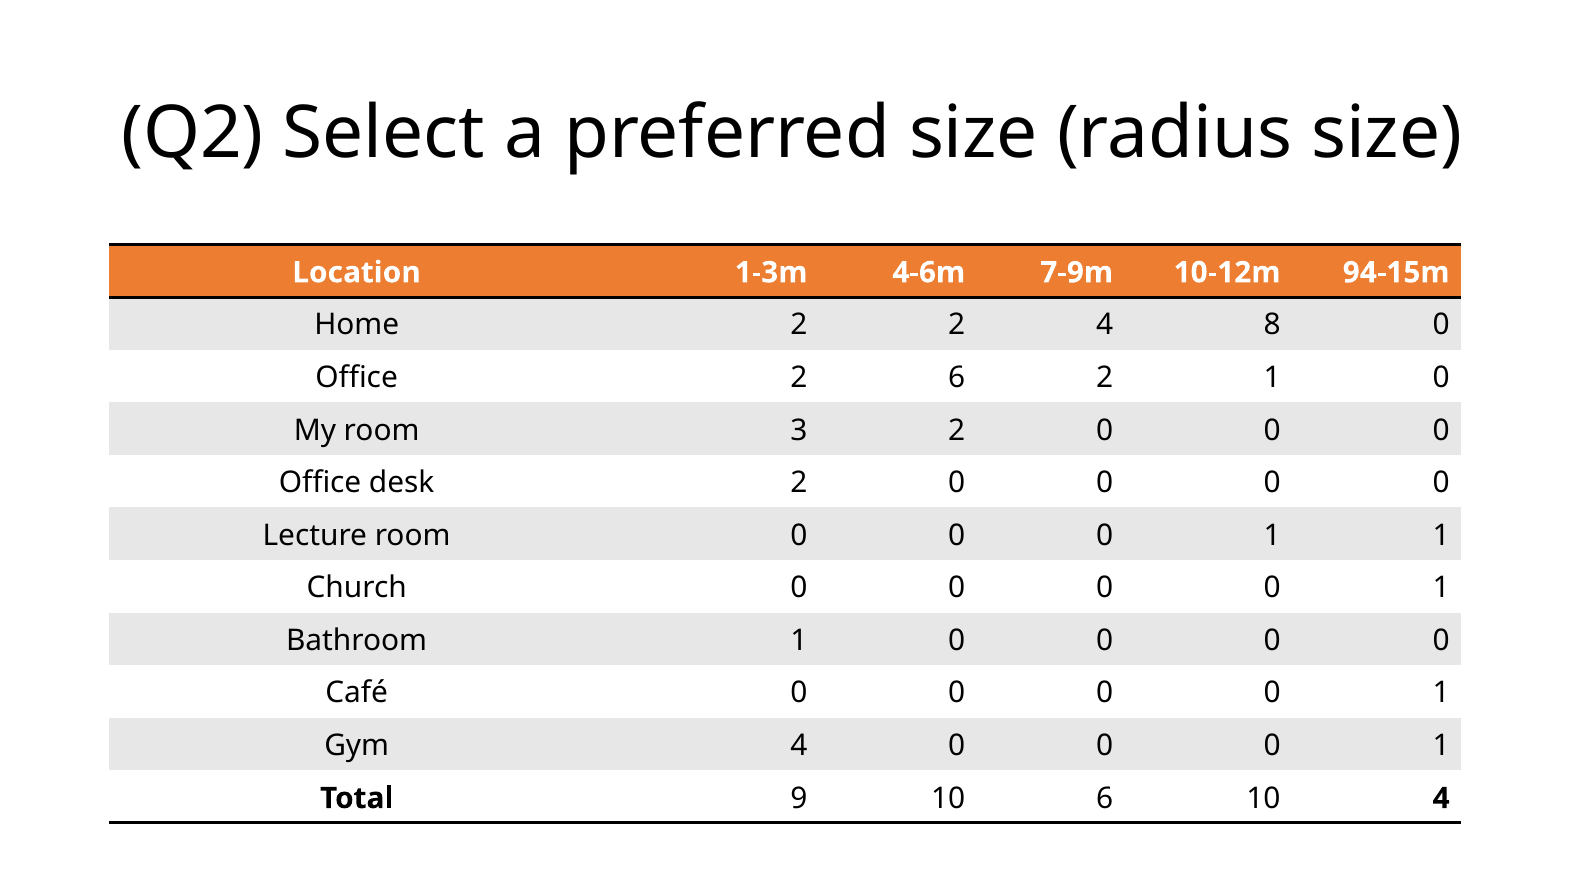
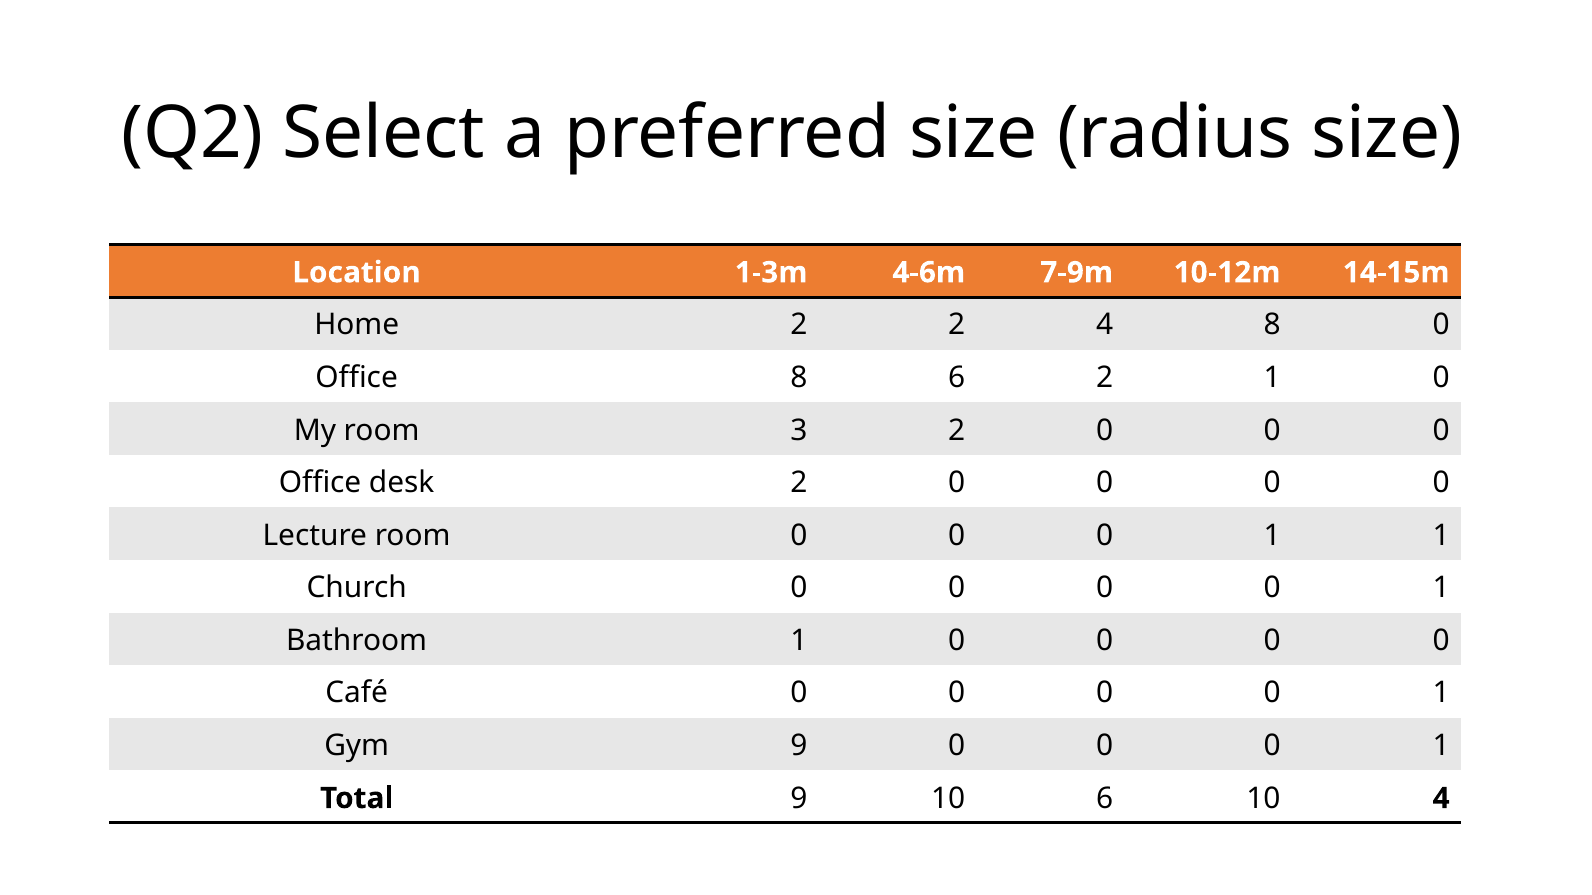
94-15m: 94-15m -> 14-15m (1396, 273)
Office 2: 2 -> 8 (799, 378)
Gym 4: 4 -> 9 (799, 746)
